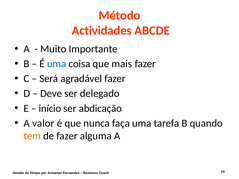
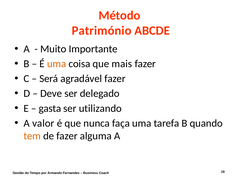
Actividades: Actividades -> Património (102, 31)
uma colour: blue -> orange (57, 64)
início: início -> gasta (50, 109)
abdicação: abdicação -> utilizando (100, 109)
